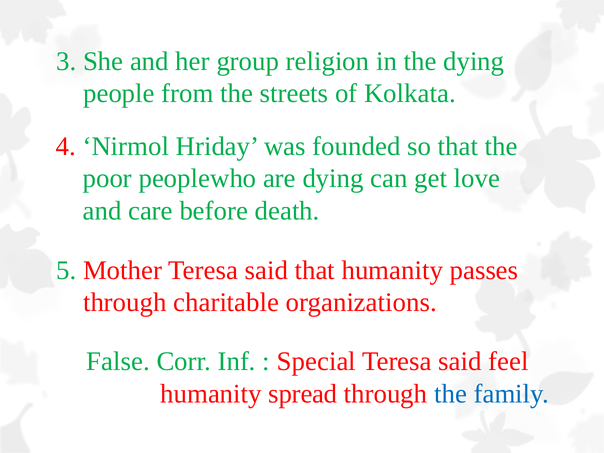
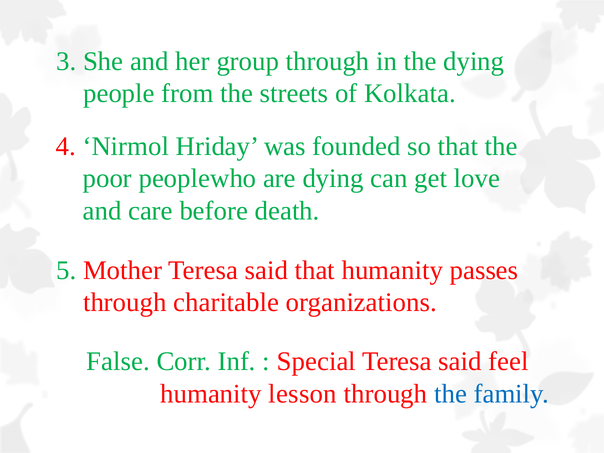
group religion: religion -> through (328, 61)
spread: spread -> lesson (303, 394)
